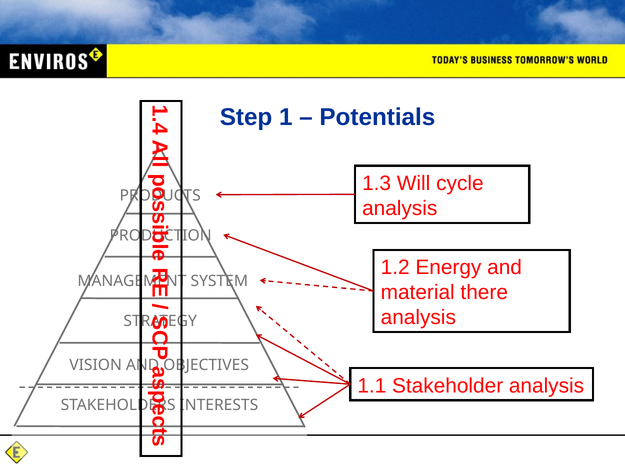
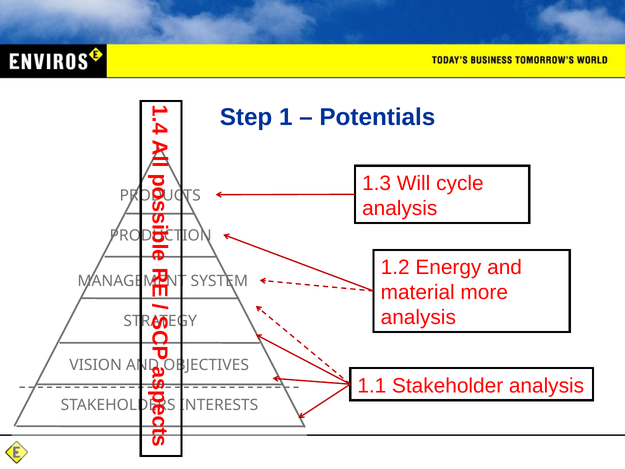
there: there -> more (484, 292)
